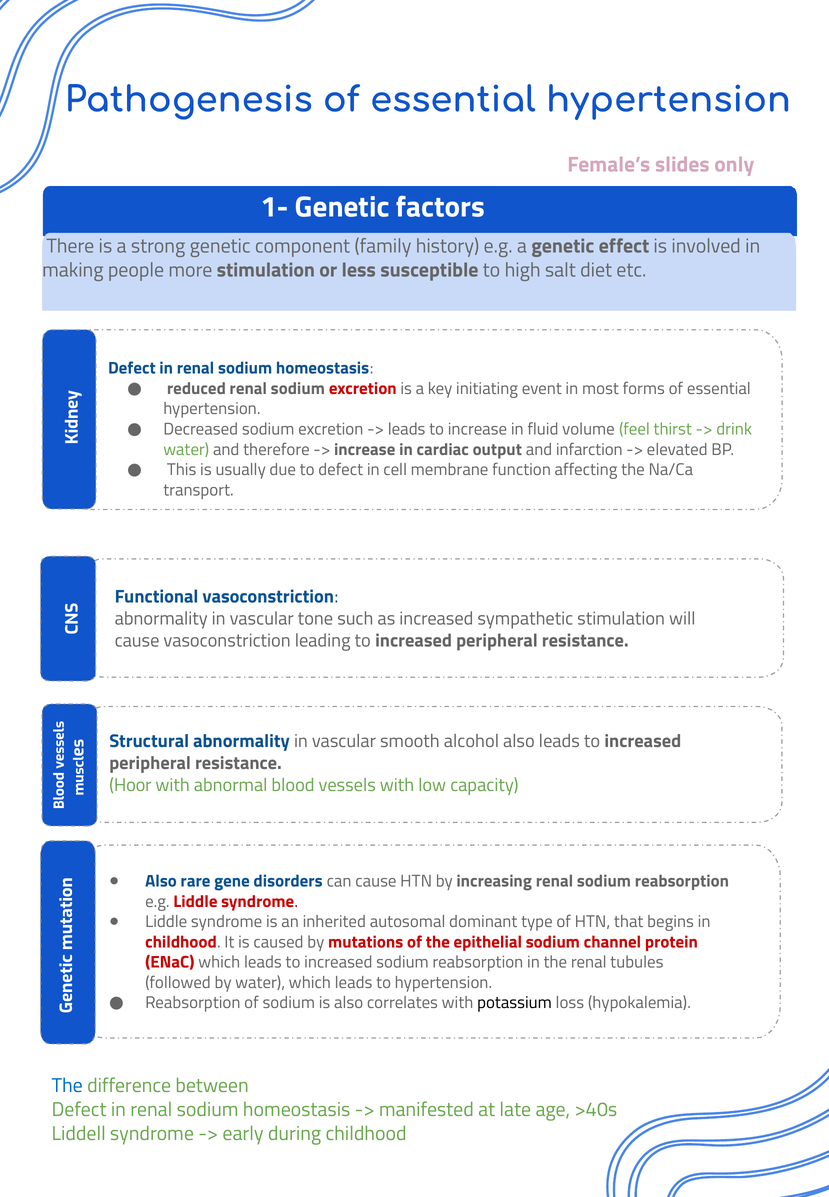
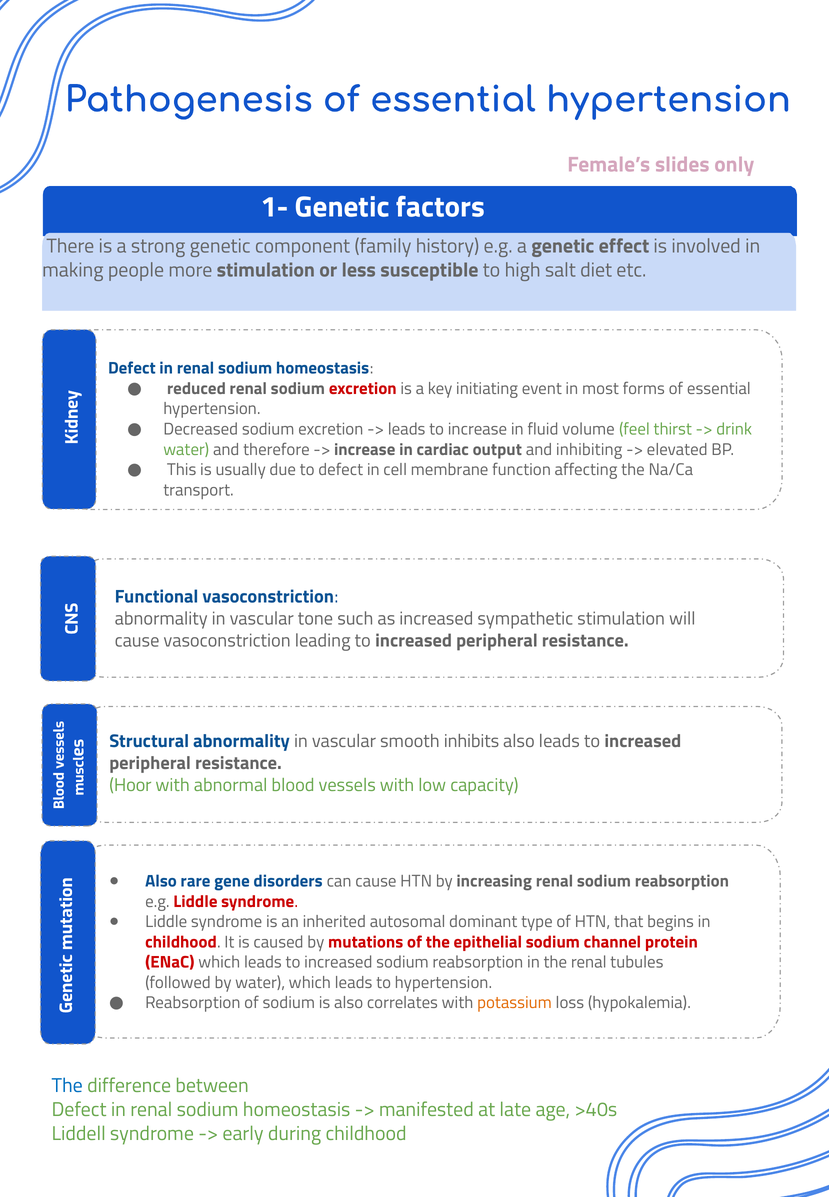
infarction: infarction -> inhibiting (589, 450)
alcohol: alcohol -> inhibits (472, 742)
potassium colour: black -> orange (514, 1003)
